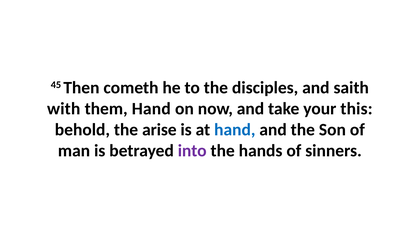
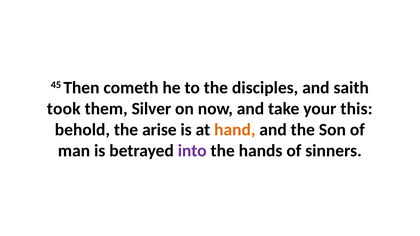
with: with -> took (64, 109)
them Hand: Hand -> Silver (151, 109)
hand colour: blue -> orange (235, 130)
